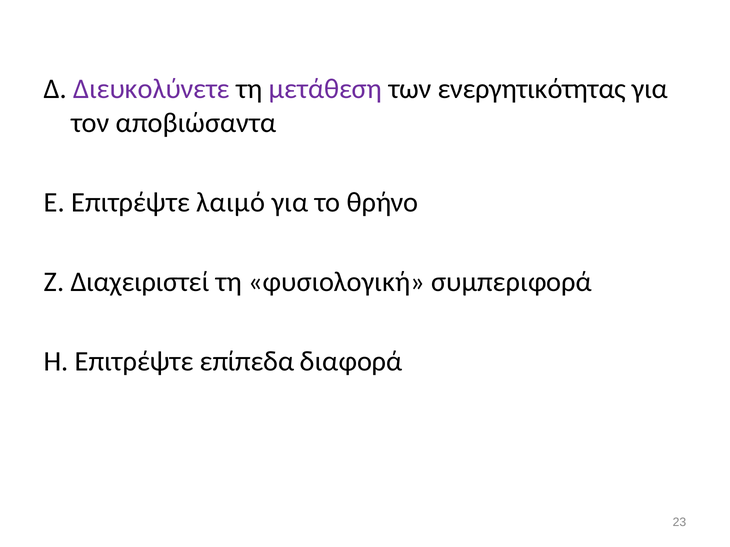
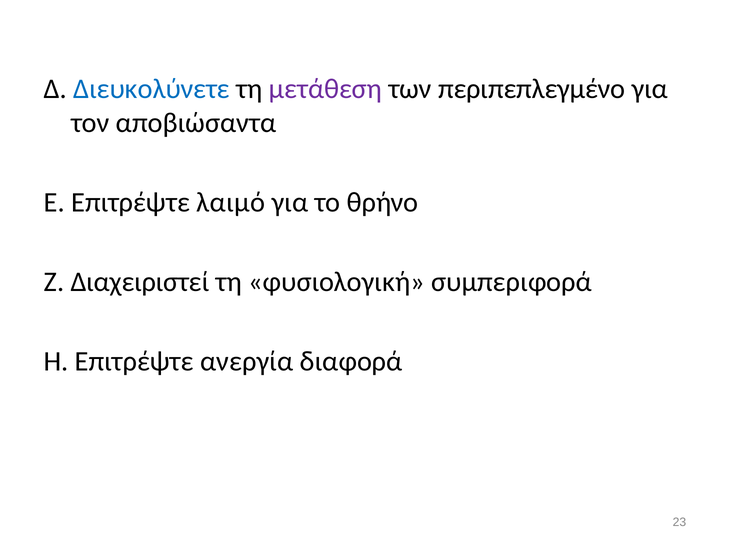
Διευκολύνετε colour: purple -> blue (152, 89)
ενεργητικότητας: ενεργητικότητας -> περιπεπλεγμένο (532, 89)
επίπεδα: επίπεδα -> ανεργία (247, 362)
